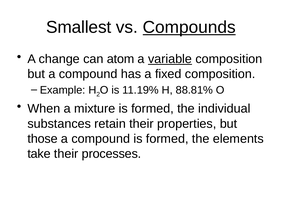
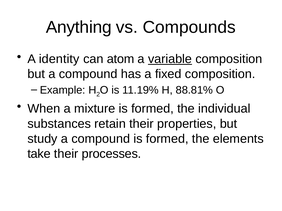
Smallest: Smallest -> Anything (79, 27)
Compounds underline: present -> none (189, 27)
change: change -> identity (59, 59)
those: those -> study (42, 139)
